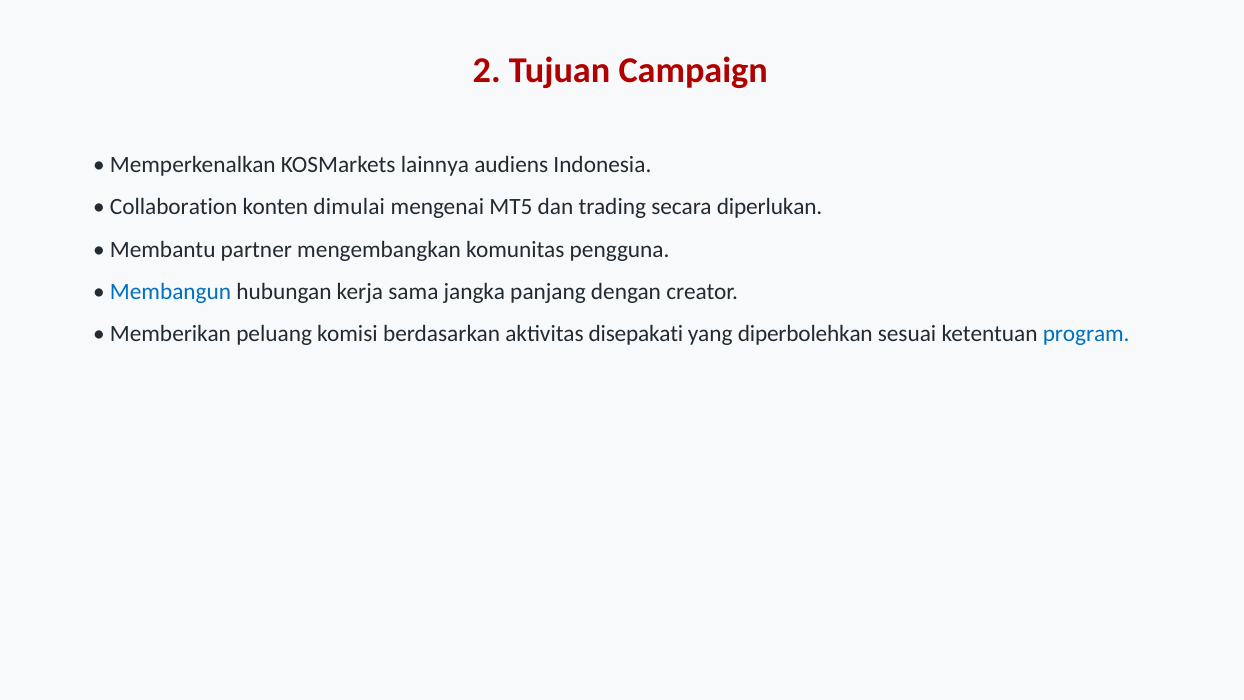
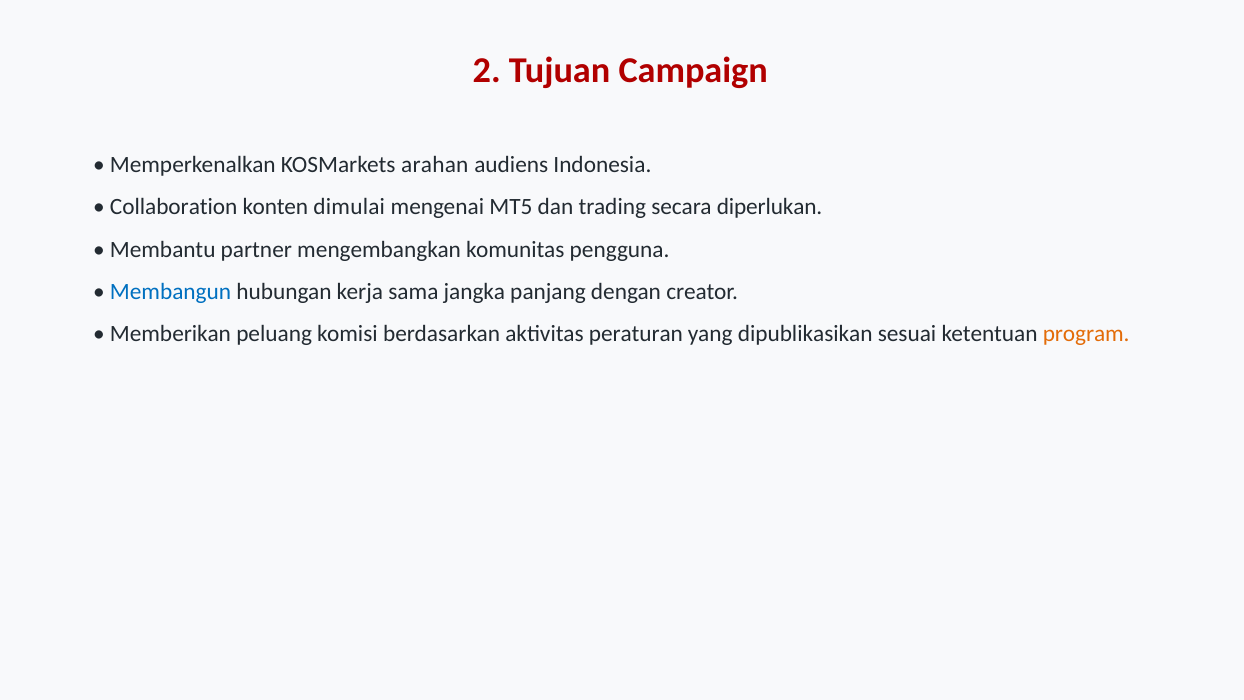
lainnya: lainnya -> arahan (435, 165)
disepakati: disepakati -> peraturan (636, 334)
diperbolehkan: diperbolehkan -> dipublikasikan (805, 334)
program colour: blue -> orange (1086, 334)
